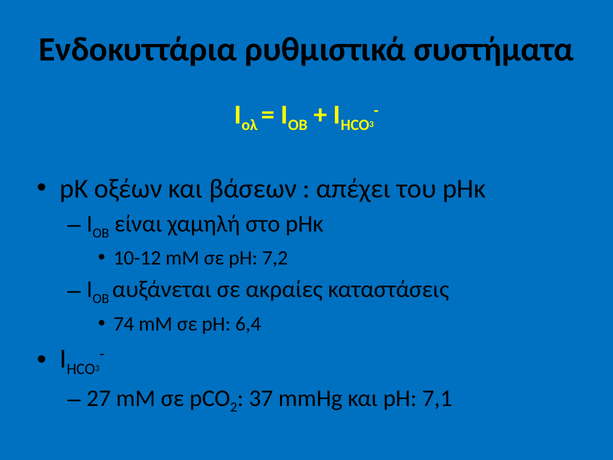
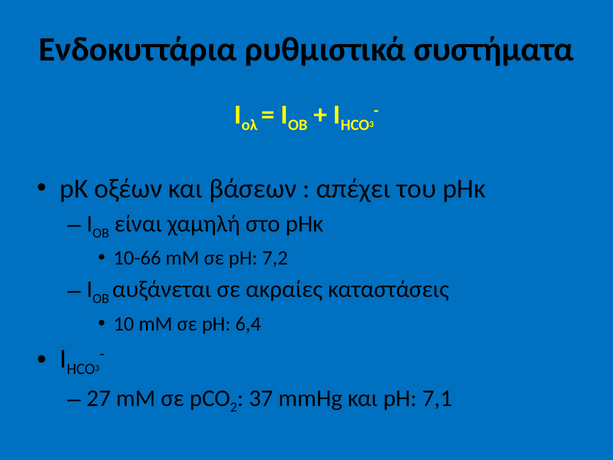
10-12: 10-12 -> 10-66 (137, 258)
74: 74 -> 10 (124, 324)
